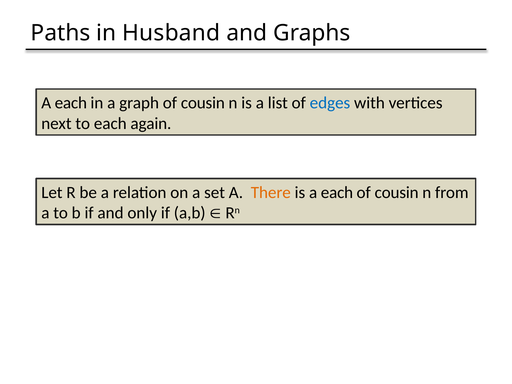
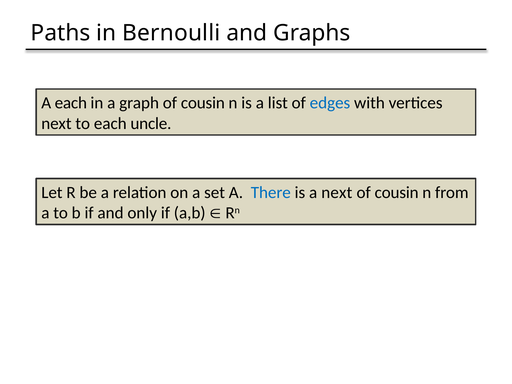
Husband: Husband -> Bernoulli (171, 33)
again: again -> uncle (151, 123)
There colour: orange -> blue (271, 193)
is a each: each -> next (337, 193)
